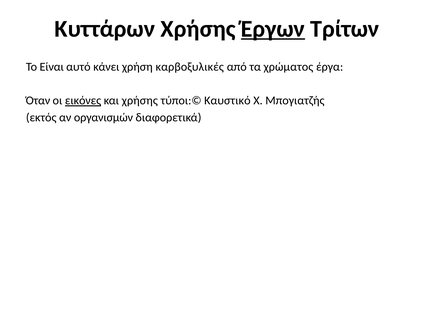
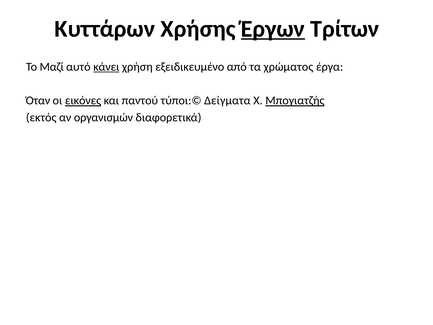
Είναι: Είναι -> Μαζί (52, 67)
κάνει underline: none -> present (106, 67)
καρβοξυλικές: καρβοξυλικές -> εξειδικευμένο (190, 67)
και χρήσης: χρήσης -> παντού (140, 101)
Καυστικό: Καυστικό -> Δείγματα (227, 101)
Μπογιατζής underline: none -> present (295, 101)
